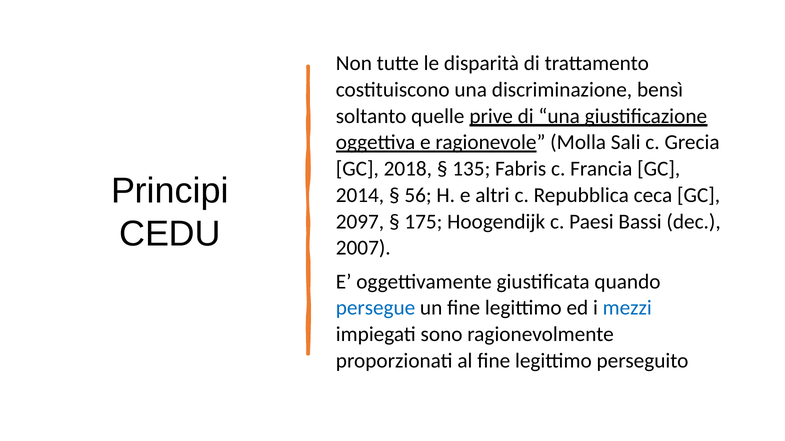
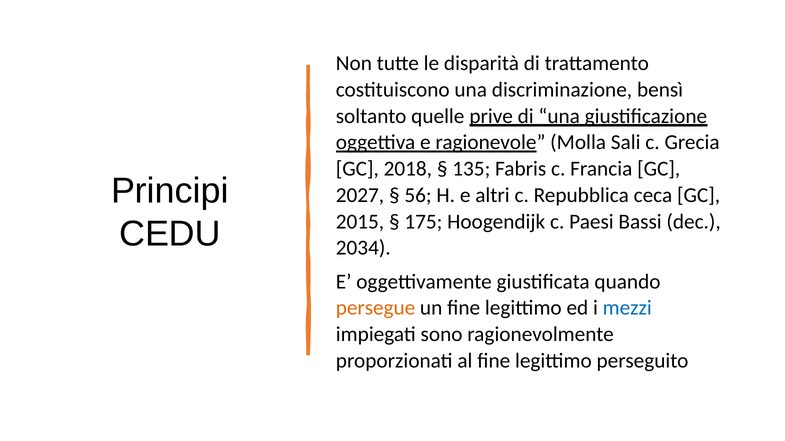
2014: 2014 -> 2027 (360, 195)
2097: 2097 -> 2015 (360, 222)
2007: 2007 -> 2034 (363, 248)
persegue colour: blue -> orange (376, 308)
